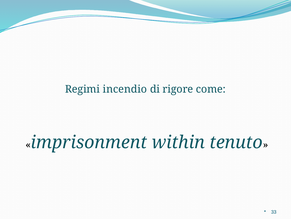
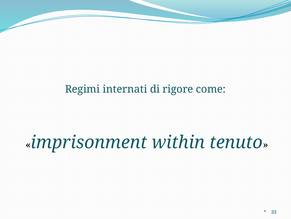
incendio: incendio -> internati (125, 89)
